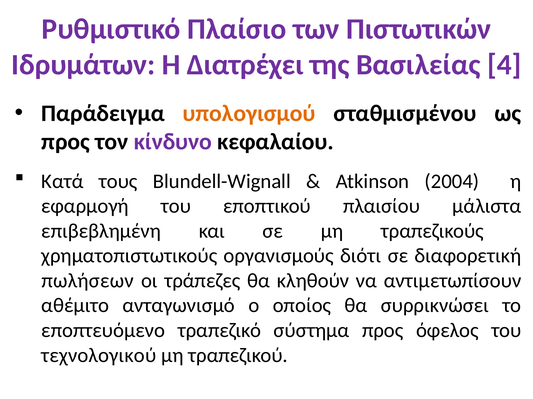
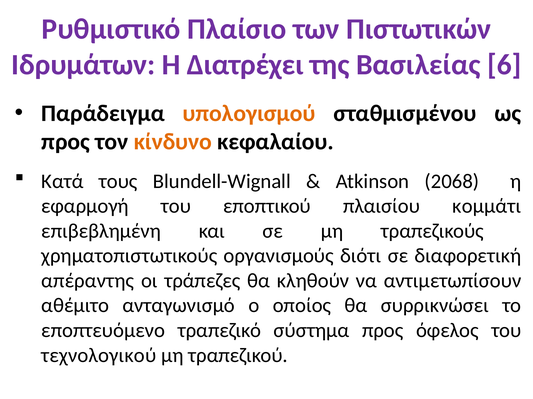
4: 4 -> 6 (504, 65)
κίνδυνο colour: purple -> orange (173, 142)
2004: 2004 -> 2068 (452, 182)
μάλιστα: μάλιστα -> κομμάτι (487, 207)
πωλήσεων: πωλήσεων -> απέραντης (88, 281)
